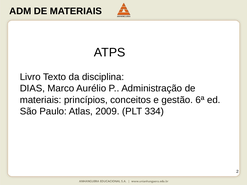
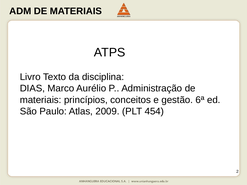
334: 334 -> 454 (154, 112)
